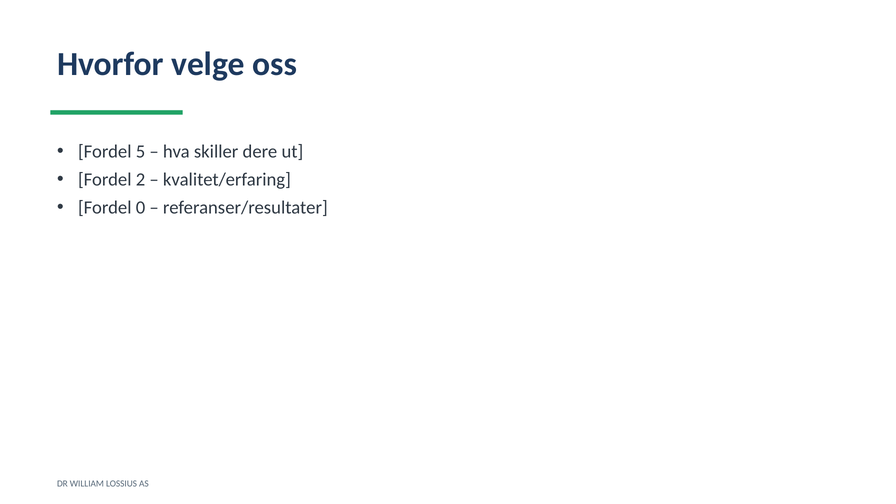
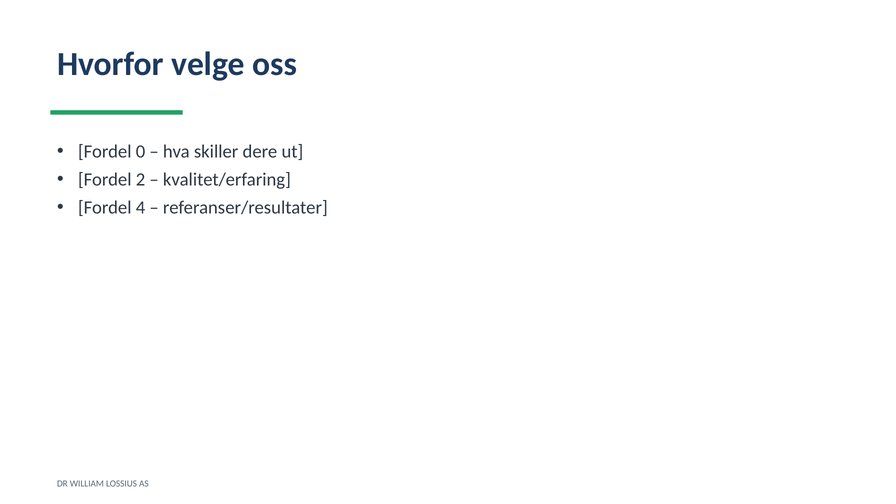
5: 5 -> 0 (141, 152)
0: 0 -> 4 (141, 208)
